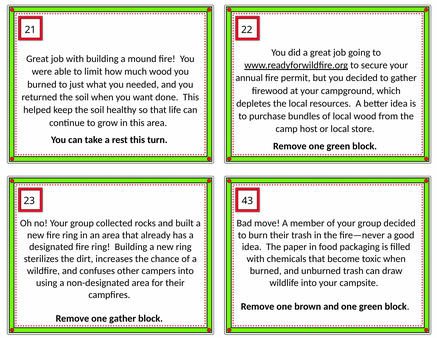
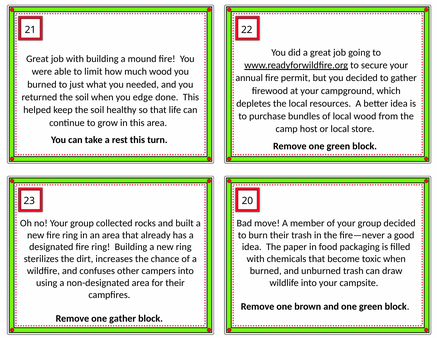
want: want -> edge (143, 97)
43: 43 -> 20 (247, 201)
